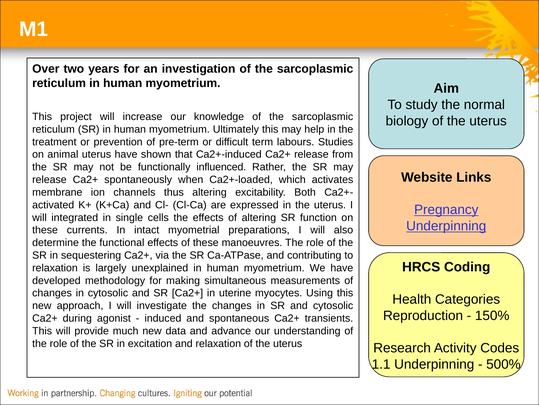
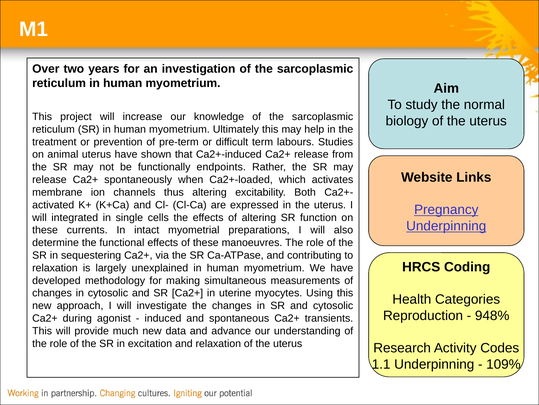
influenced: influenced -> endpoints (221, 167)
150%: 150% -> 948% (492, 315)
500%: 500% -> 109% (503, 364)
